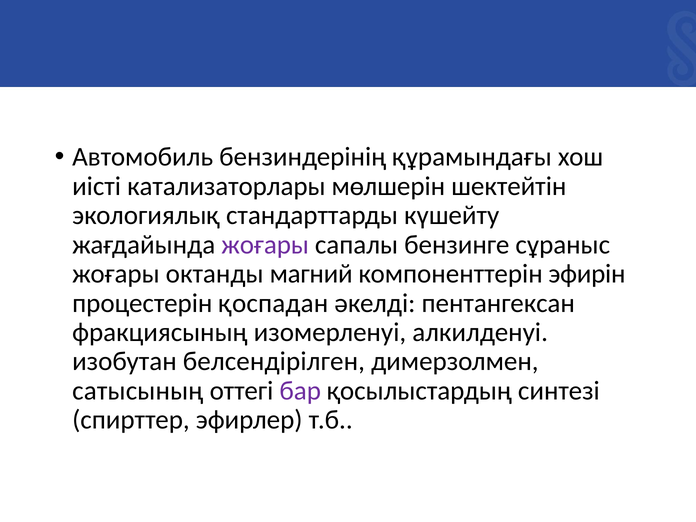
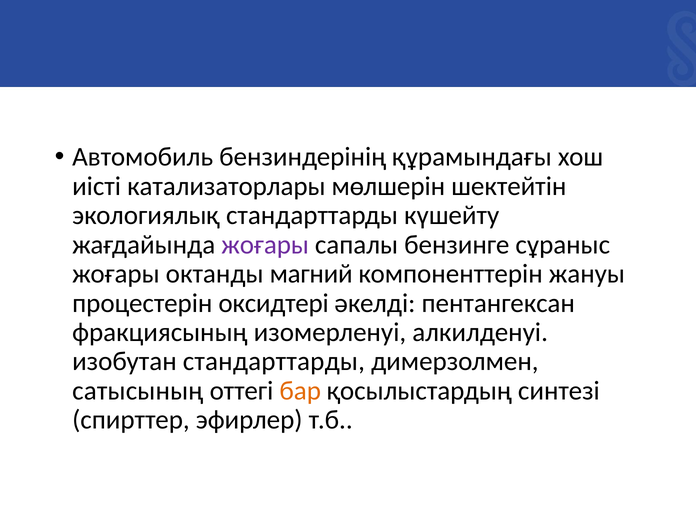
эфирін: эфирін -> жануы (587, 274)
қоспадан: қоспадан -> оксидтері (274, 303)
изобутан белсендірілген: белсендірілген -> стандарттарды (274, 362)
бар colour: purple -> orange (300, 391)
